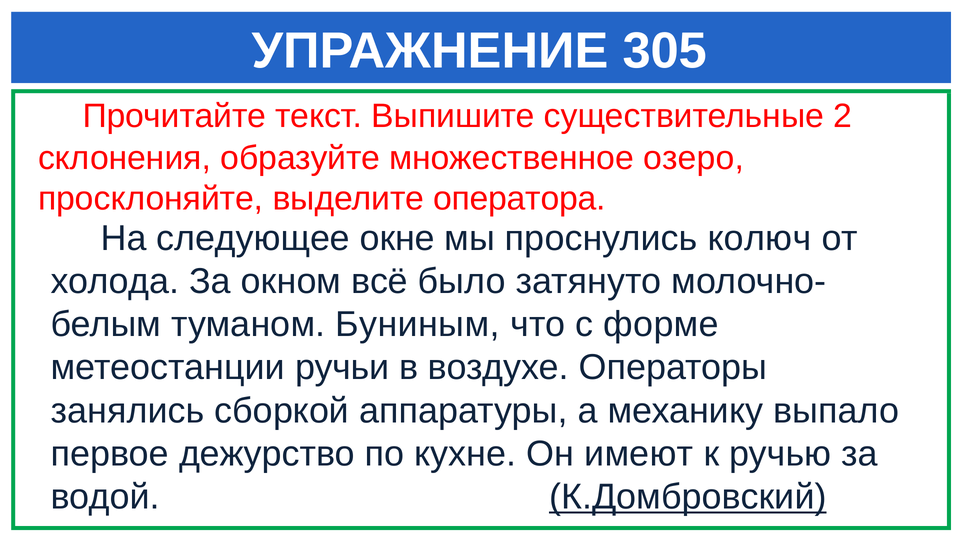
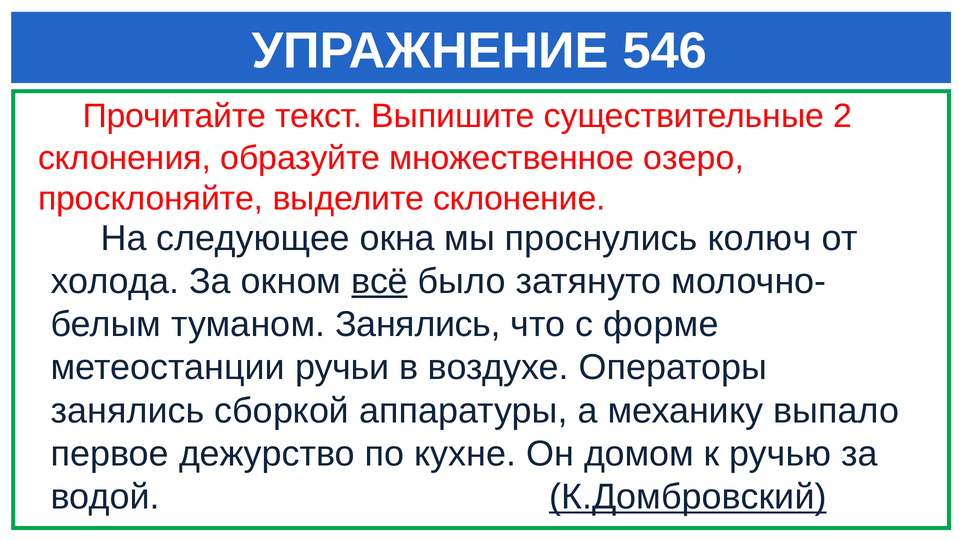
305: 305 -> 546 (665, 51)
оператора: оператора -> склонение (519, 198)
окне: окне -> окна (397, 238)
всё underline: none -> present (380, 281)
туманом Буниным: Буниным -> Занялись (418, 324)
имеют: имеют -> домом (639, 454)
